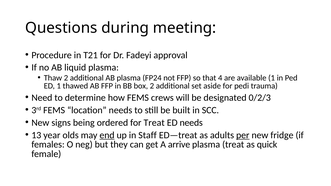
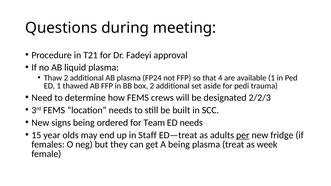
0/2/3: 0/2/3 -> 2/2/3 (260, 98)
for Treat: Treat -> Team (154, 123)
13: 13 -> 15 (36, 135)
end underline: present -> none (107, 135)
A arrive: arrive -> being (179, 145)
quick: quick -> week (267, 145)
